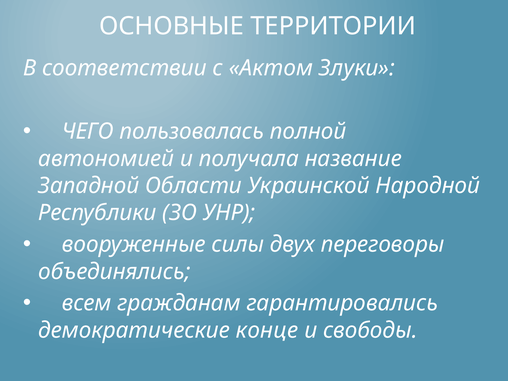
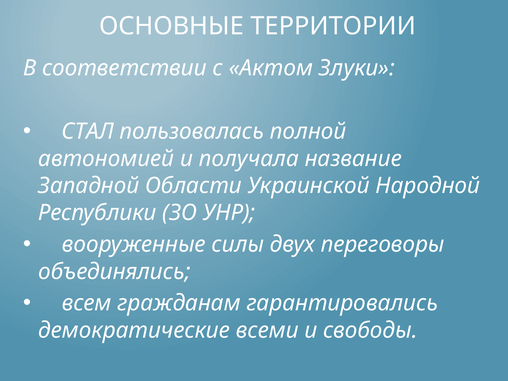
ЧЕГО: ЧЕГО -> СТАЛ (88, 131)
конце: конце -> всеми (267, 330)
